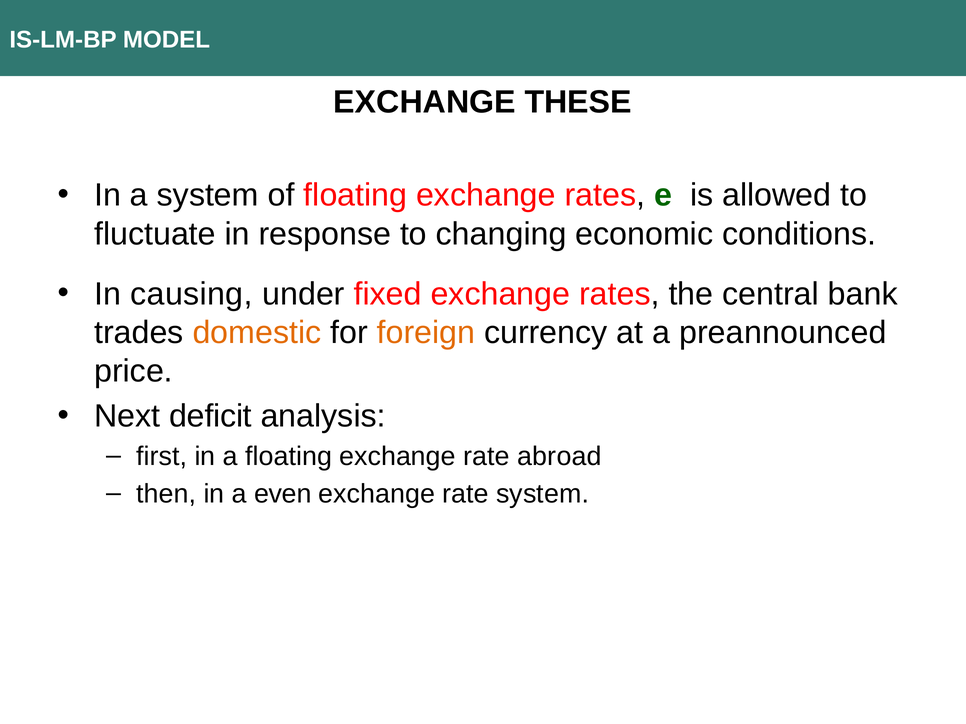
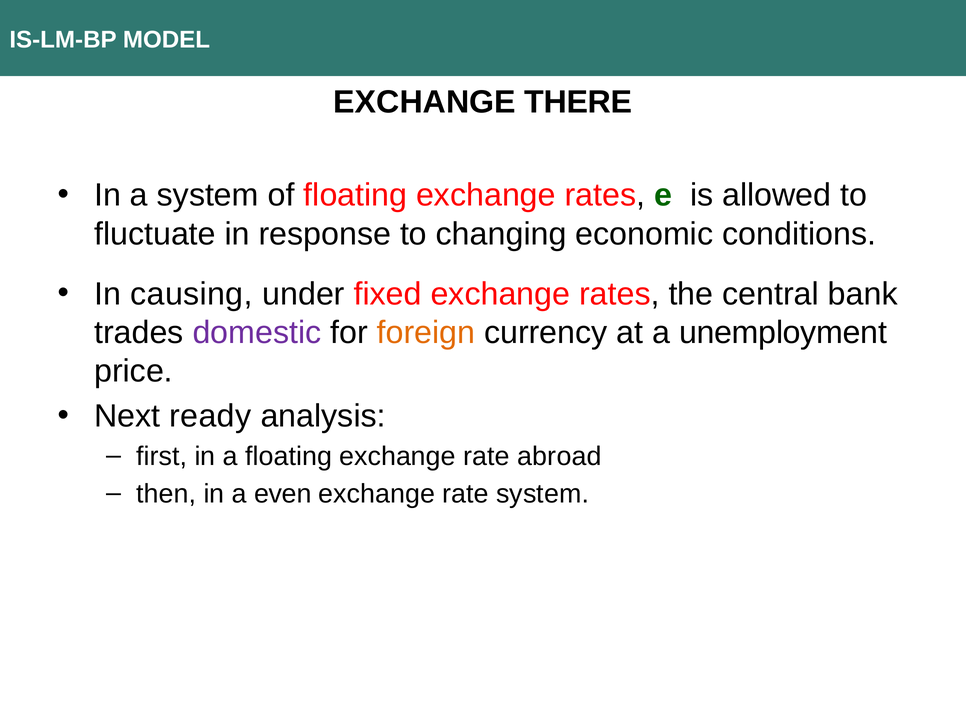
THESE: THESE -> THERE (578, 102)
domestic colour: orange -> purple (257, 333)
preannounced: preannounced -> unemployment (783, 333)
deficit: deficit -> ready (210, 417)
